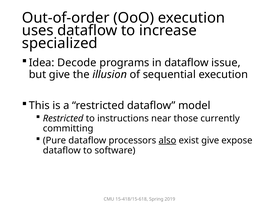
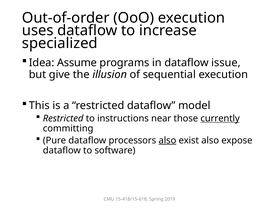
Decode: Decode -> Assume (77, 63)
currently underline: none -> present (220, 119)
exist give: give -> also (210, 141)
